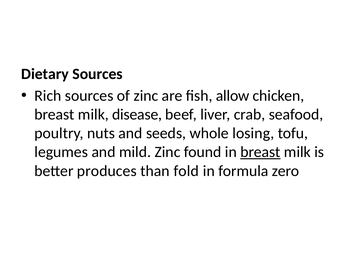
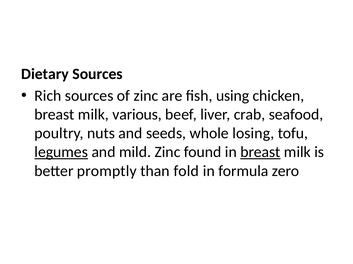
allow: allow -> using (233, 96)
disease: disease -> various (137, 115)
legumes underline: none -> present (61, 153)
produces: produces -> promptly (107, 171)
